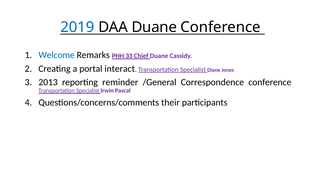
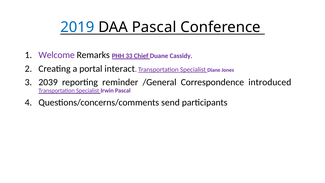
DAA Duane: Duane -> Pascal (154, 27)
Welcome colour: blue -> purple (57, 55)
2013: 2013 -> 2039 (48, 82)
Correspondence conference: conference -> introduced (270, 82)
their: their -> send (170, 102)
